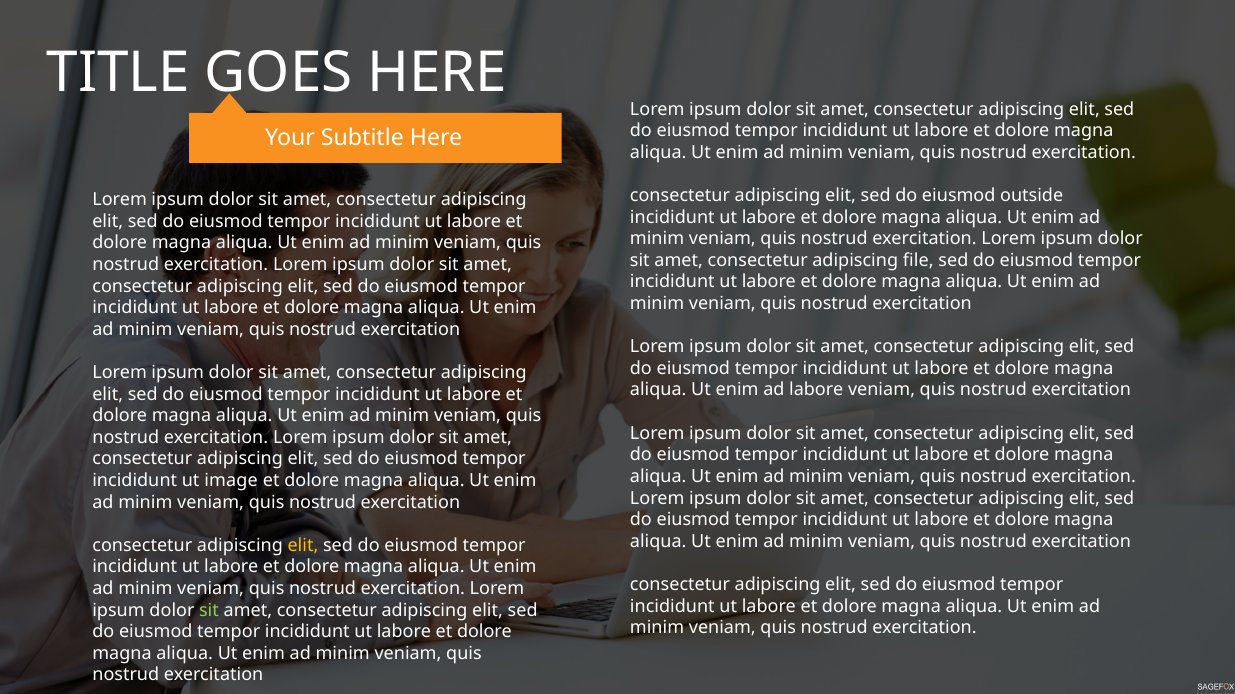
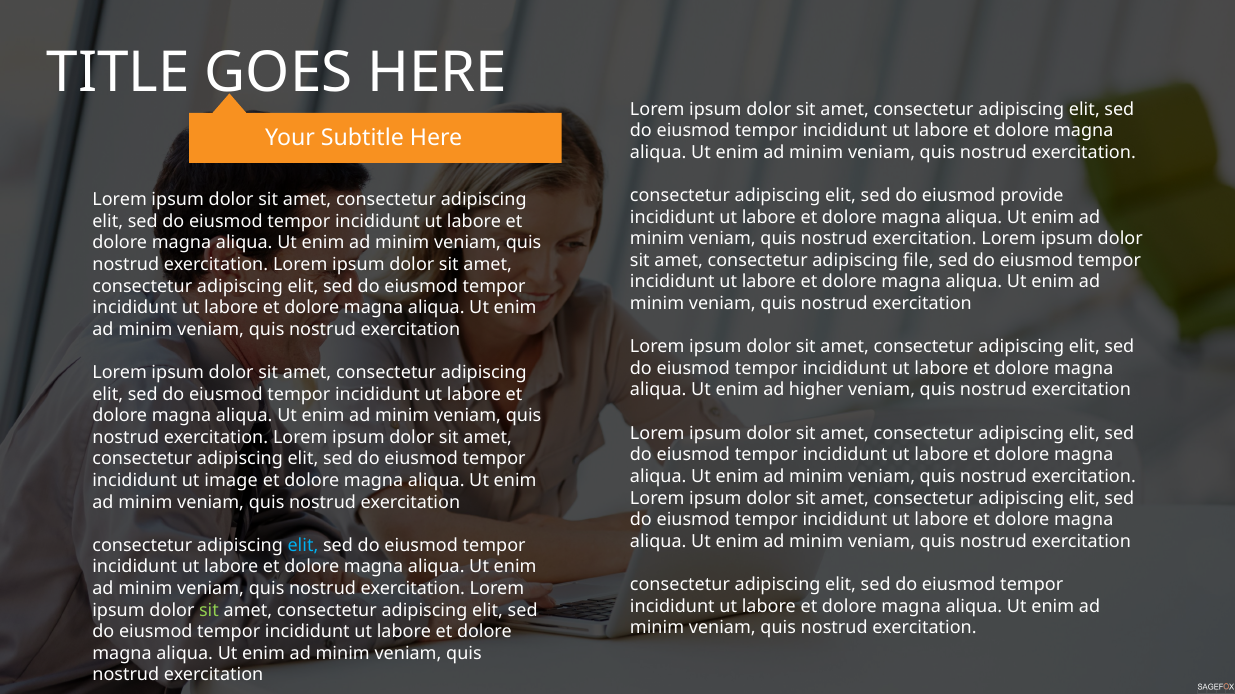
outside: outside -> provide (1032, 196)
ad labore: labore -> higher (816, 390)
elit colour: yellow -> light blue (303, 546)
